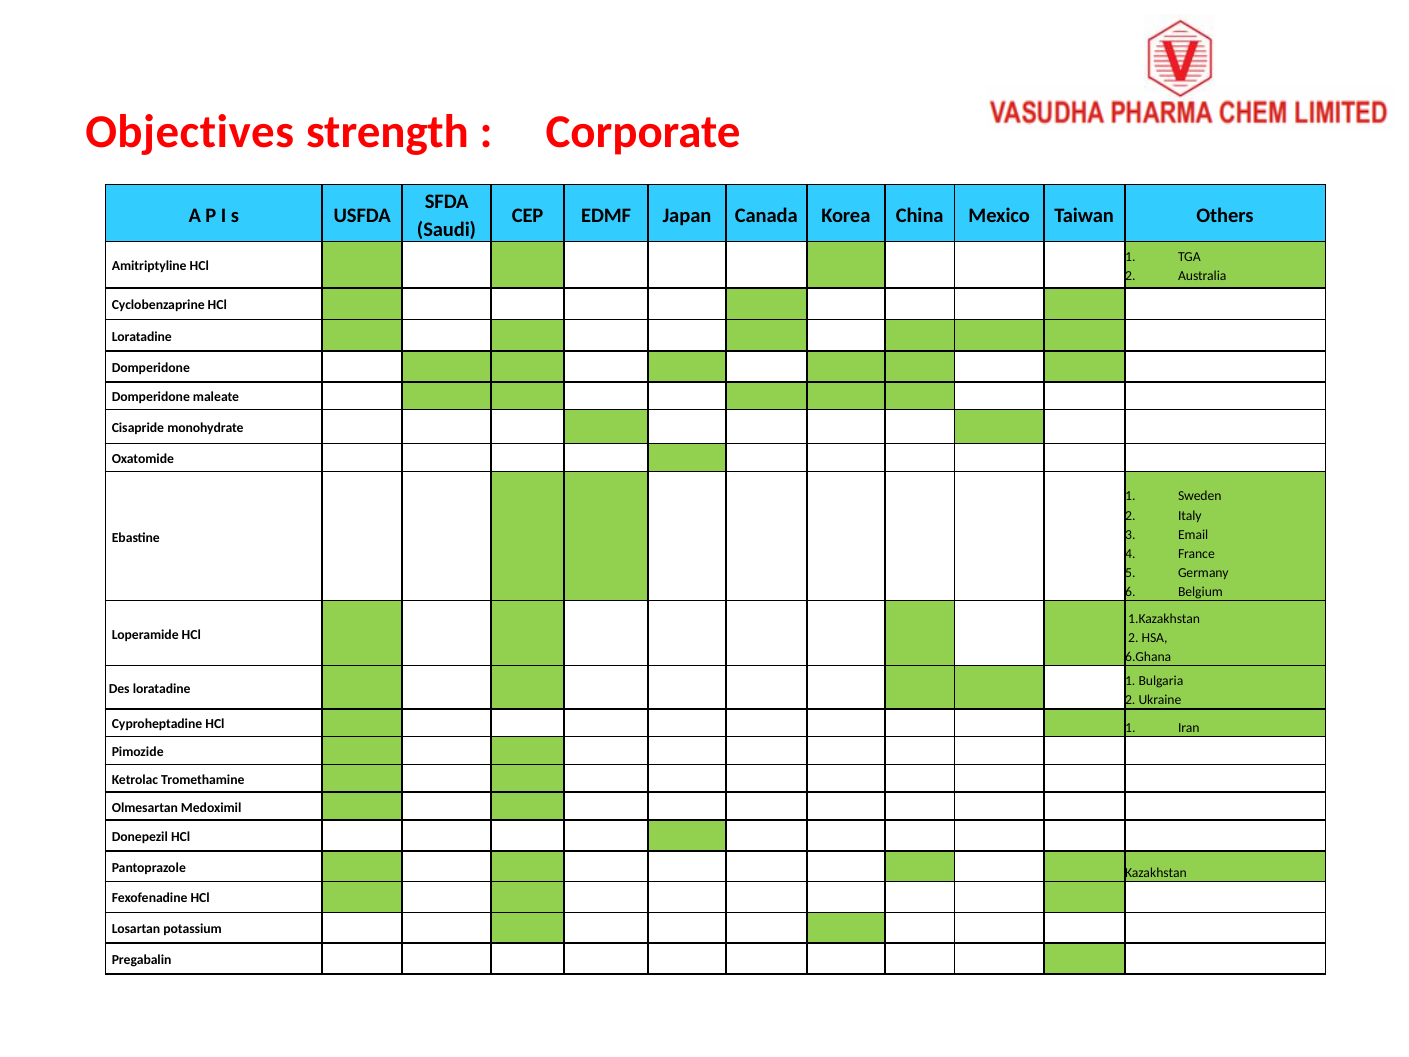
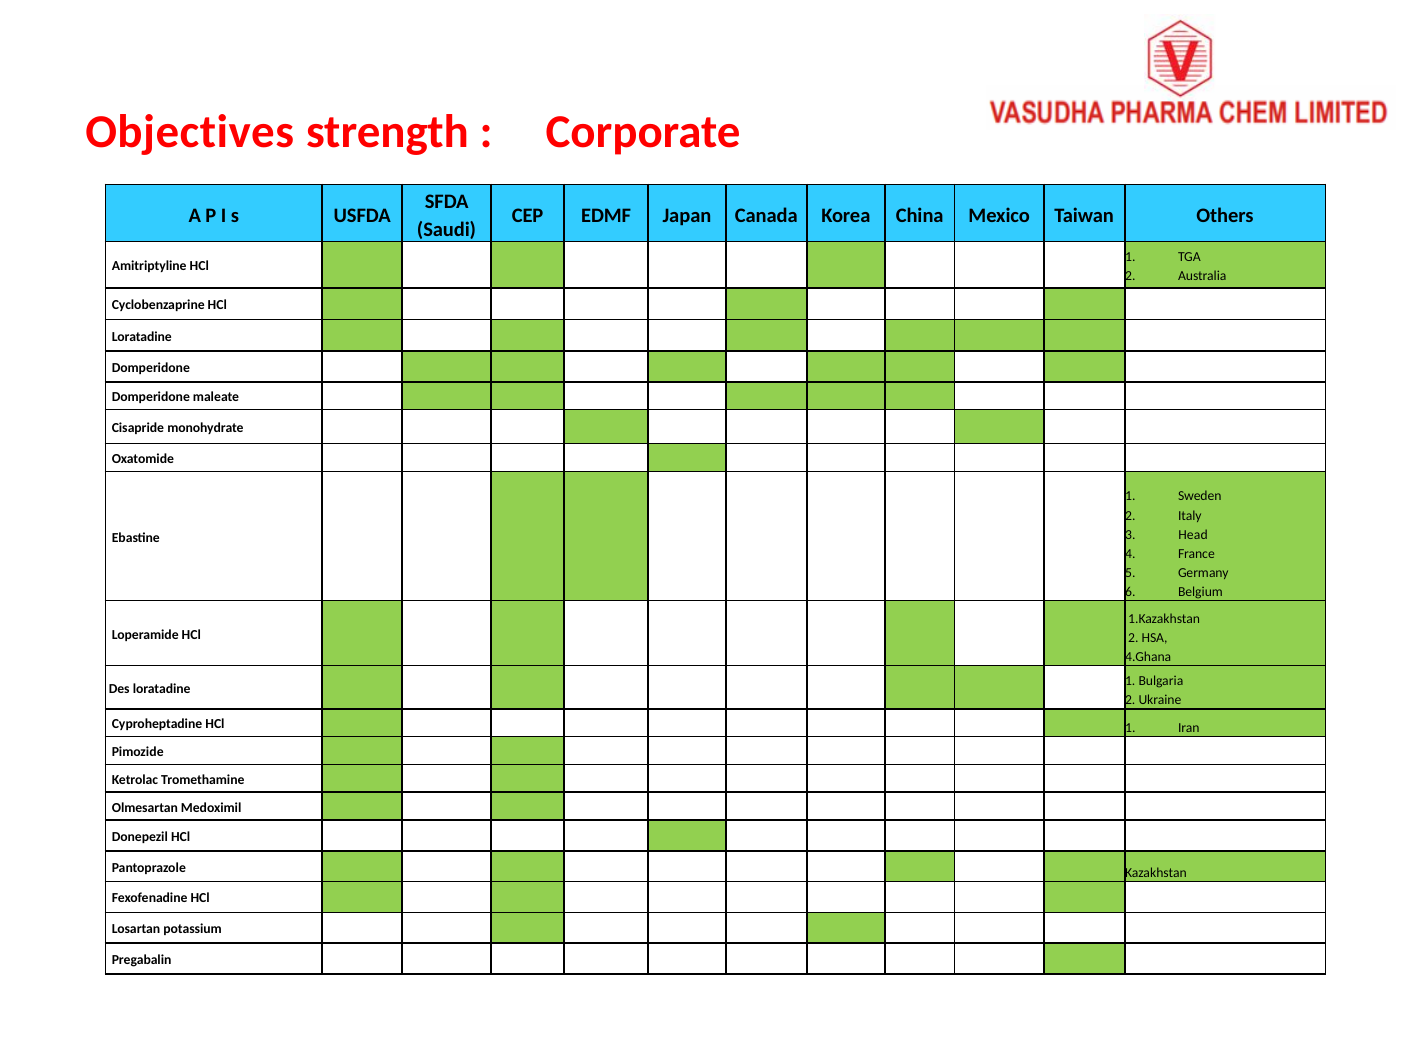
Email: Email -> Head (1193, 535)
6.Ghana: 6.Ghana -> 4.Ghana (1148, 657)
